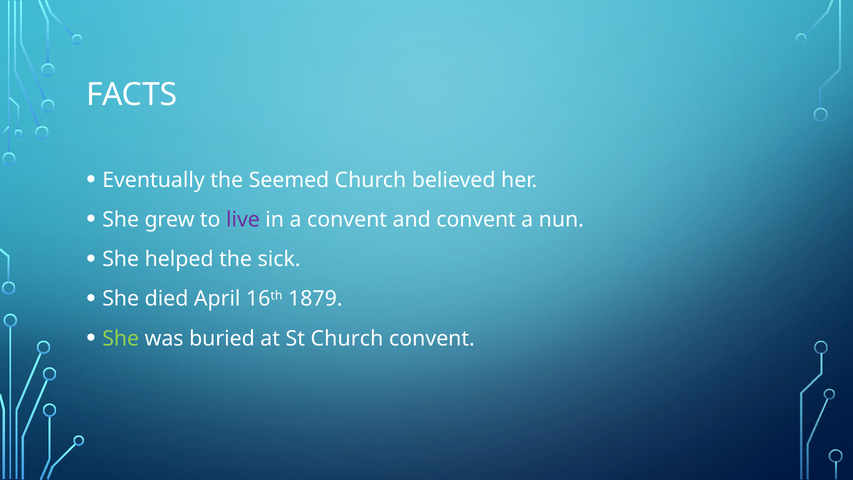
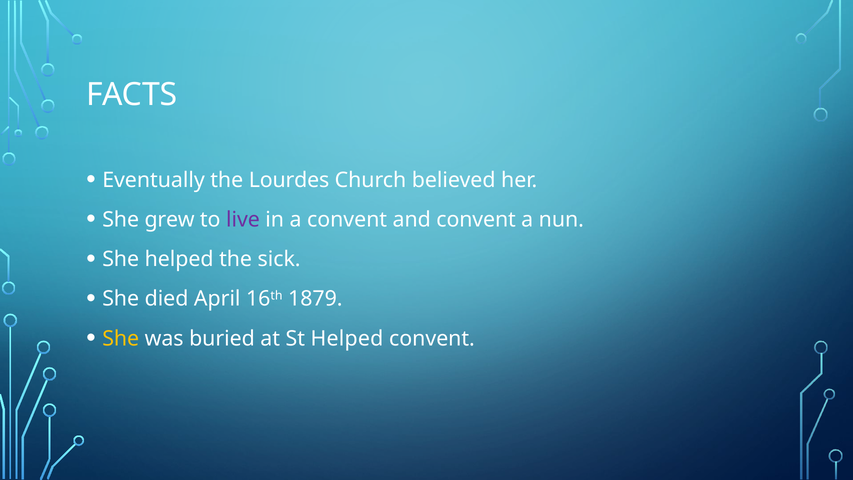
Seemed: Seemed -> Lourdes (289, 180)
She colour: light green -> yellow (121, 338)
St Church: Church -> Helped (347, 338)
